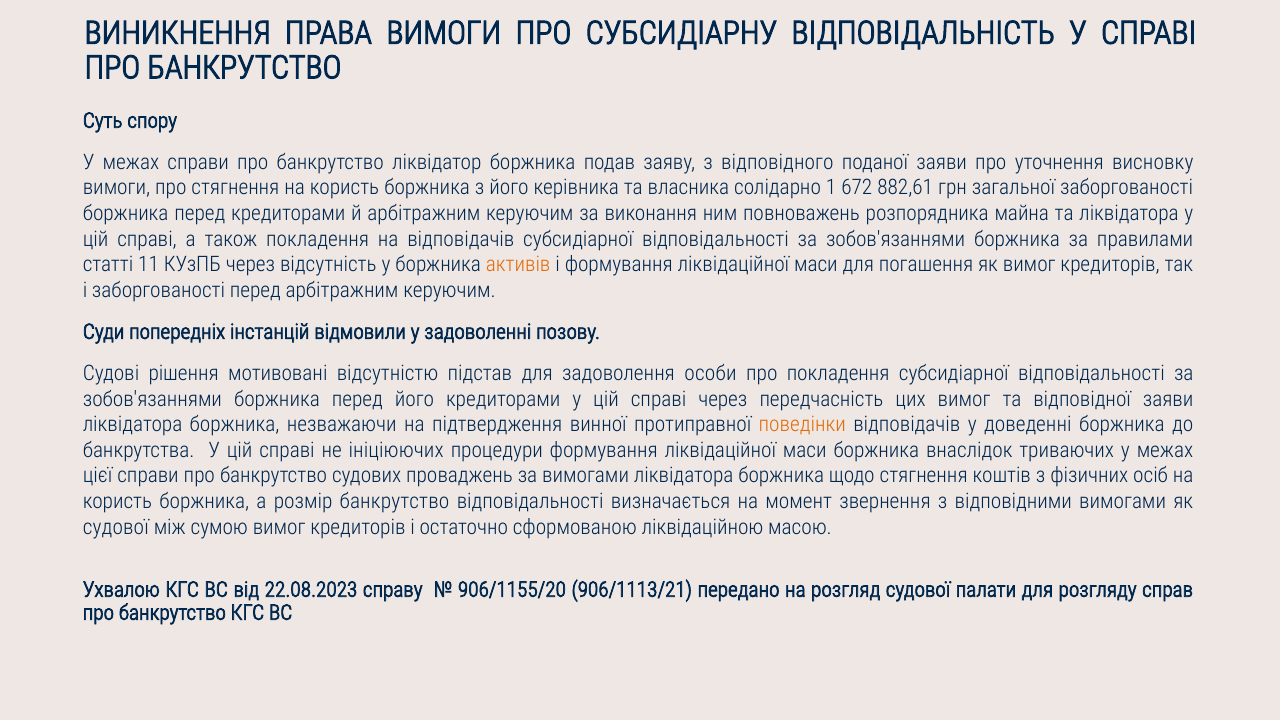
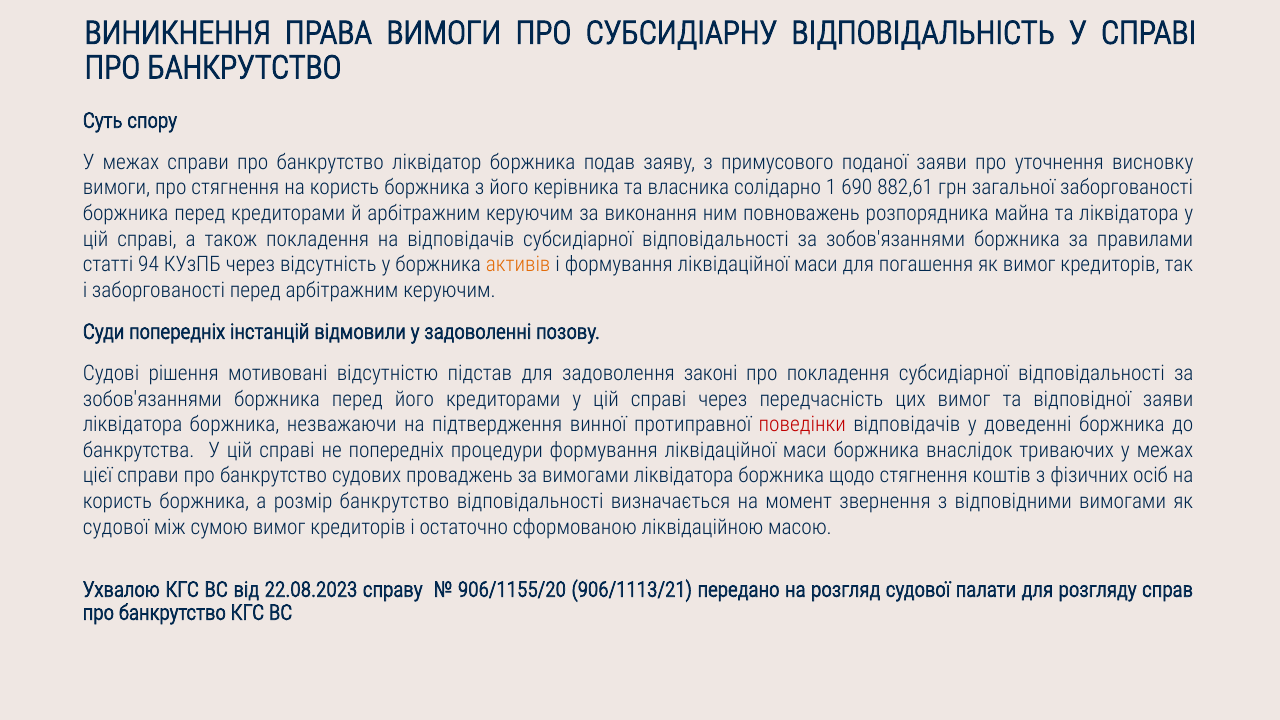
відповідного: відповідного -> примусового (777, 162)
672: 672 -> 690 (857, 188)
11: 11 -> 94 (149, 265)
особи: особи -> законі (711, 373)
поведінки colour: orange -> red (802, 425)
не ініціюючих: ініціюючих -> попередніх (396, 450)
